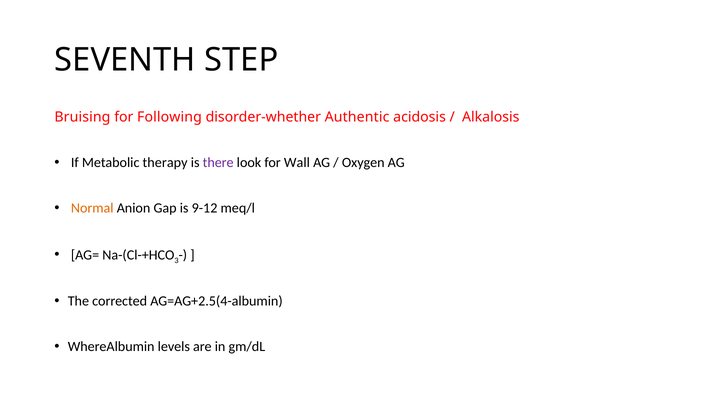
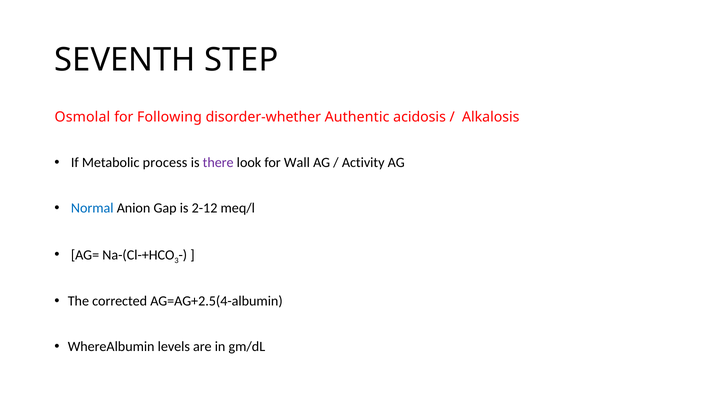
Bruising: Bruising -> Osmolal (82, 117)
therapy: therapy -> process (165, 163)
Oxygen: Oxygen -> Activity (363, 163)
Normal colour: orange -> blue (92, 208)
9-12: 9-12 -> 2-12 (205, 208)
